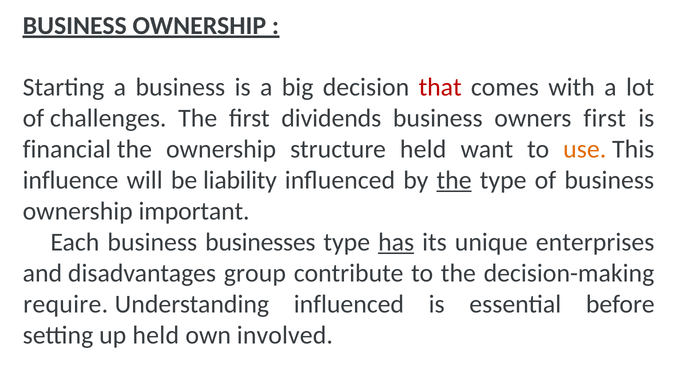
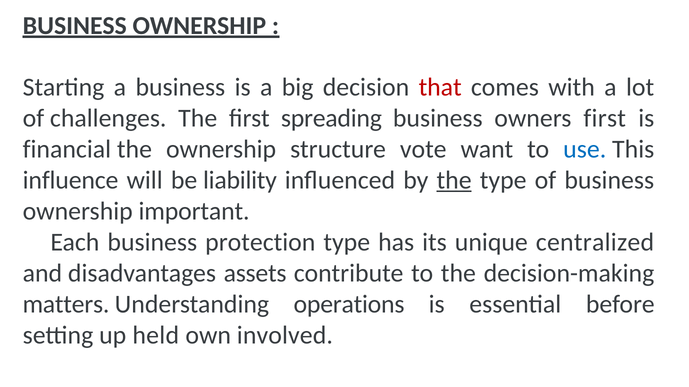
dividends: dividends -> spreading (331, 119)
structure held: held -> vote (423, 150)
use colour: orange -> blue (585, 150)
businesses: businesses -> protection (260, 243)
has underline: present -> none (396, 243)
enterprises: enterprises -> centralized (595, 243)
group: group -> assets (255, 274)
require: require -> matters (66, 305)
Understanding influenced: influenced -> operations (349, 305)
